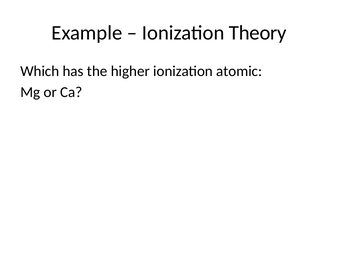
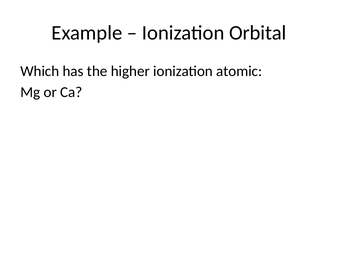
Theory: Theory -> Orbital (258, 33)
